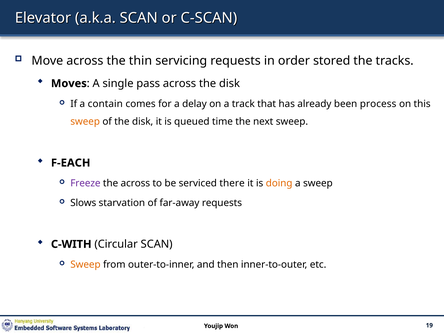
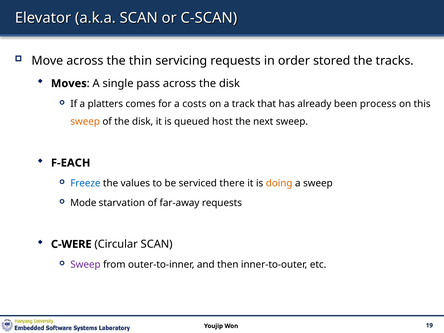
contain: contain -> platters (105, 104)
delay: delay -> costs (194, 104)
time: time -> host (222, 122)
Freeze colour: purple -> blue (85, 183)
the across: across -> values (135, 183)
Slows: Slows -> Mode (83, 203)
C-WITH: C-WITH -> C-WERE (71, 244)
Sweep colour: orange -> purple (85, 265)
